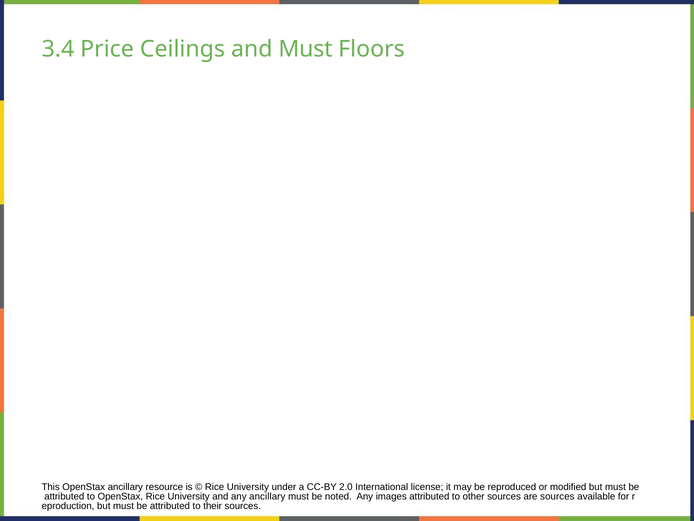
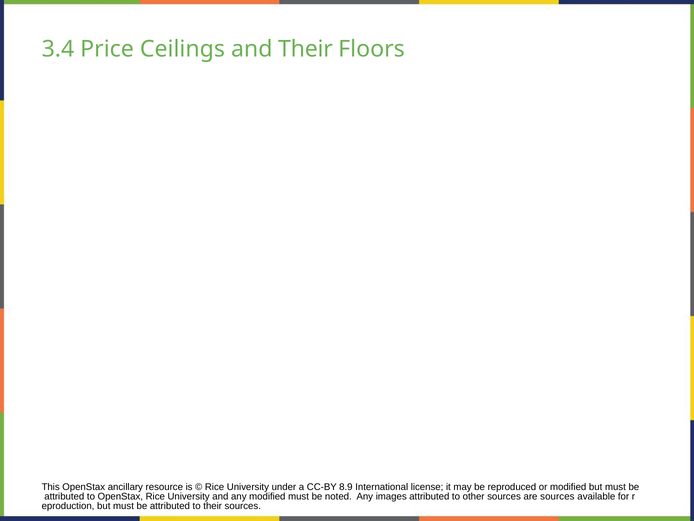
and Must: Must -> Their (305, 49)
2.0: 2.0 -> 8.9 (346, 486)
any ancillary: ancillary -> modified (267, 496)
